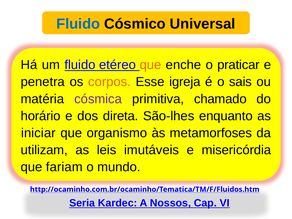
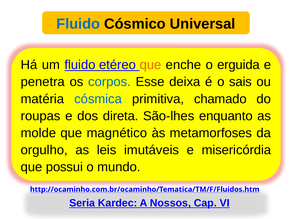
praticar: praticar -> erguida (238, 65)
corpos colour: orange -> blue (109, 82)
igreja: igreja -> deixa (185, 82)
cósmica colour: purple -> blue (98, 99)
horário: horário -> roupas (41, 116)
iniciar: iniciar -> molde (38, 133)
organismo: organismo -> magnético (117, 133)
utilizam: utilizam -> orgulho (44, 150)
fariam: fariam -> possui (64, 167)
